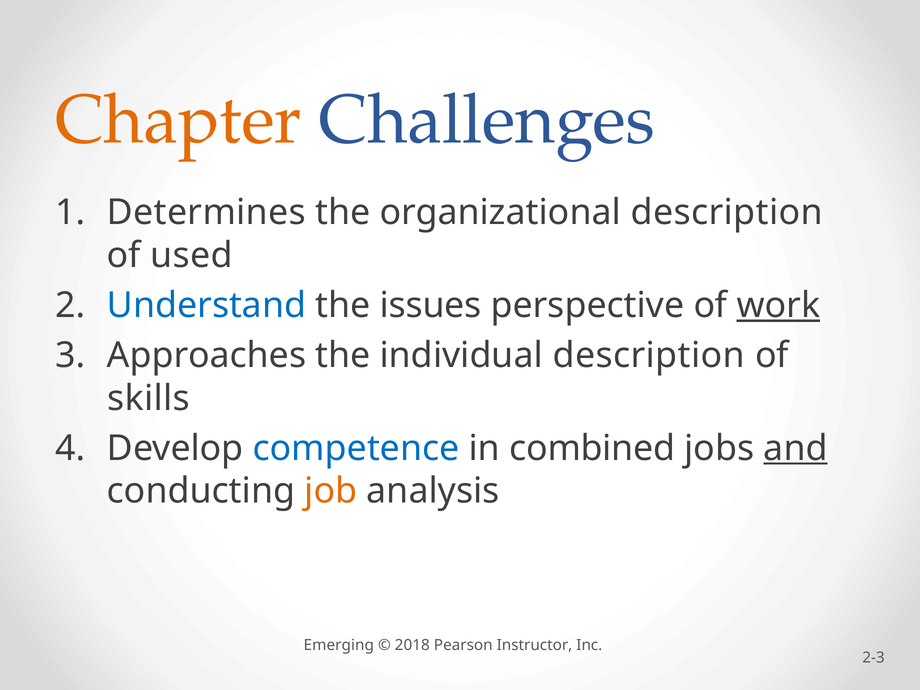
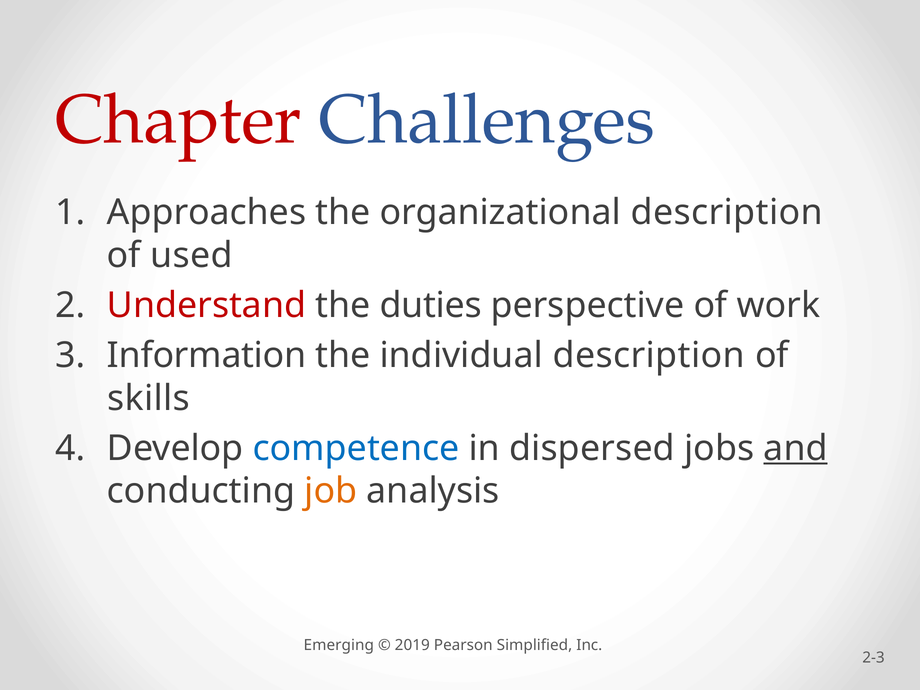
Chapter colour: orange -> red (178, 120)
Determines: Determines -> Approaches (207, 213)
Understand colour: blue -> red (207, 305)
issues: issues -> duties (431, 305)
work underline: present -> none (778, 305)
Approaches: Approaches -> Information (207, 355)
combined: combined -> dispersed (592, 448)
2018: 2018 -> 2019 (412, 645)
Instructor: Instructor -> Simplified (534, 645)
